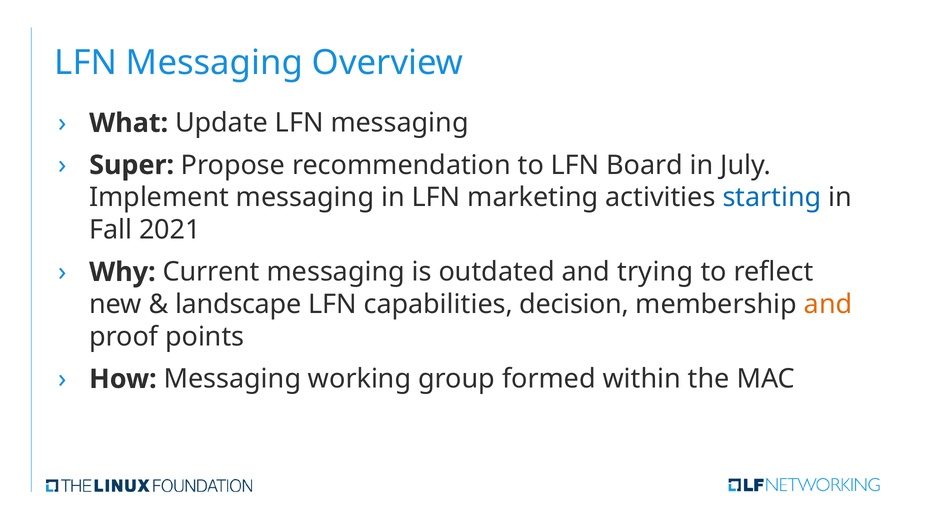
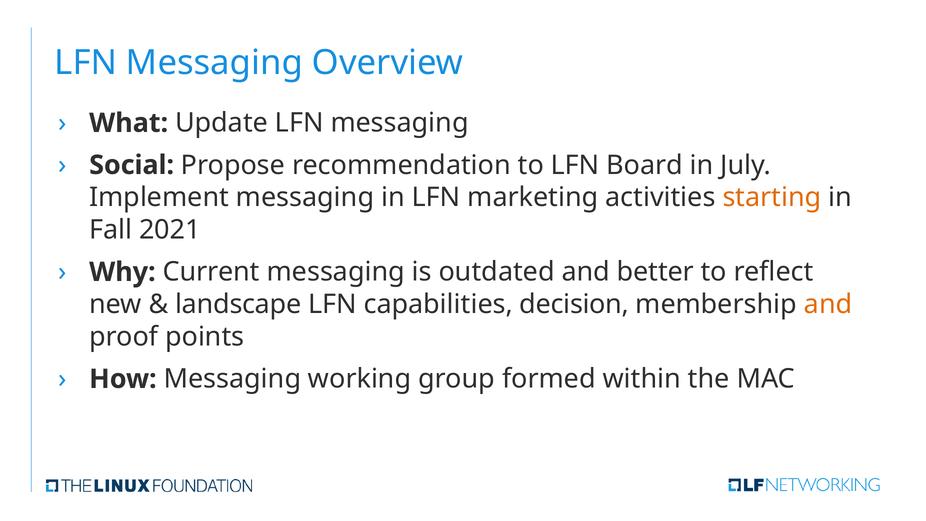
Super: Super -> Social (132, 165)
starting colour: blue -> orange (772, 197)
trying: trying -> better (655, 272)
